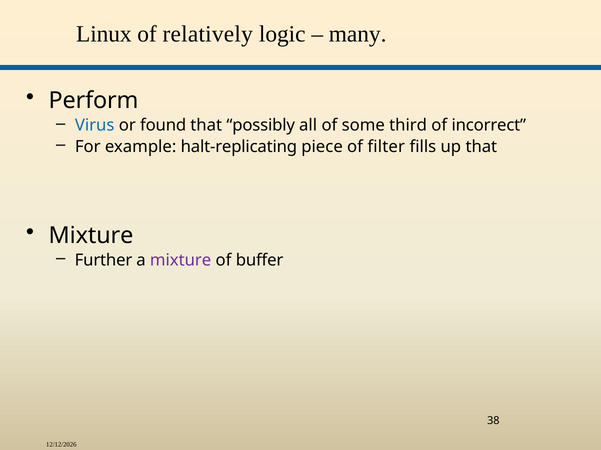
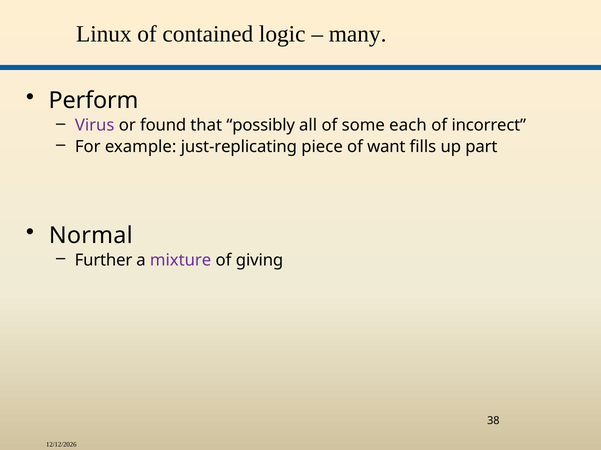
relatively: relatively -> contained (208, 34)
Virus colour: blue -> purple (95, 126)
third: third -> each (408, 126)
halt-replicating: halt-replicating -> just-replicating (239, 147)
filter: filter -> want (386, 147)
up that: that -> part (481, 147)
Mixture: Mixture -> Normal (91, 236)
buffer: buffer -> giving (260, 261)
